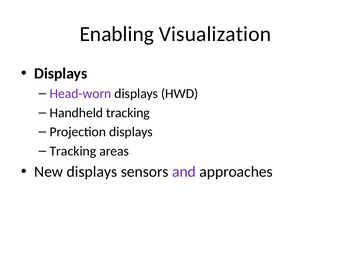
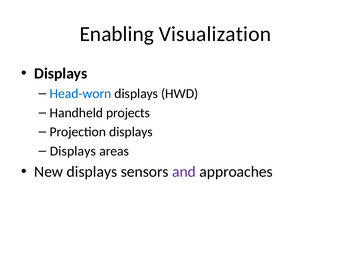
Head-worn colour: purple -> blue (80, 94)
Handheld tracking: tracking -> projects (128, 113)
Tracking: Tracking -> Displays (73, 151)
